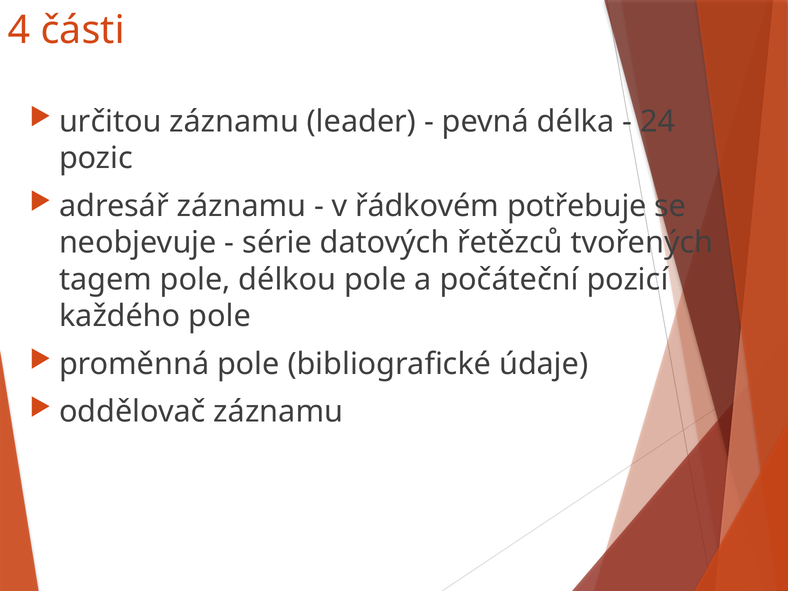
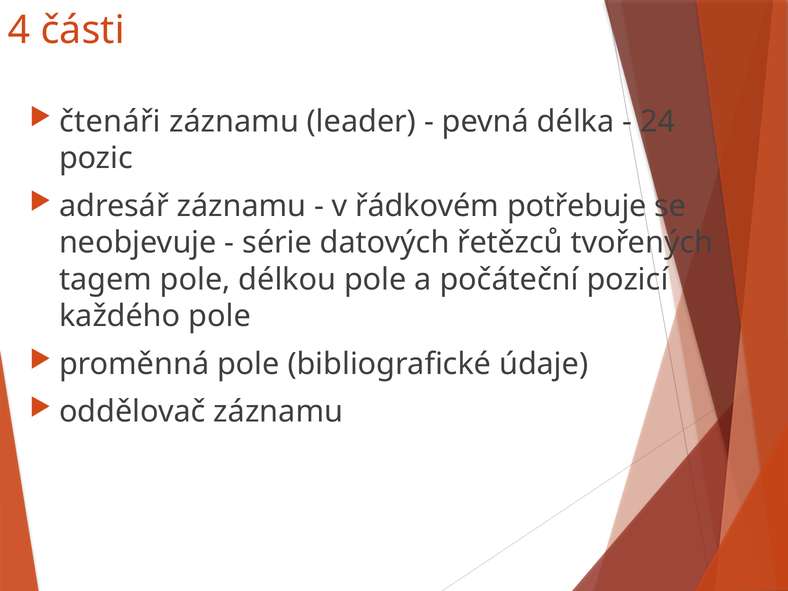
určitou: určitou -> čtenáři (110, 121)
